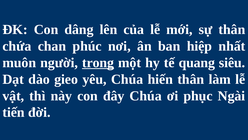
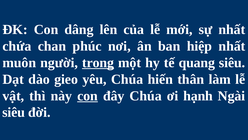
sự thân: thân -> nhất (232, 29)
con underline: none -> present (88, 96)
phục: phục -> hạnh (198, 96)
tiến: tiến -> siêu (14, 112)
